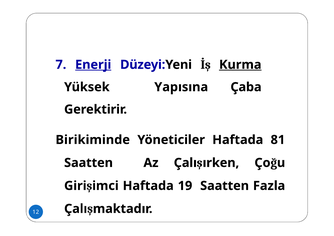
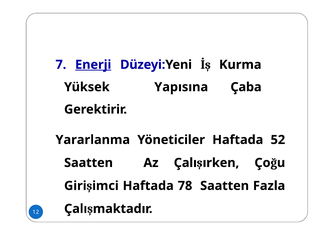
Kurma underline: present -> none (240, 65)
Birikiminde: Birikiminde -> Yararlanma (93, 140)
81: 81 -> 52 (278, 140)
19: 19 -> 78 (185, 186)
